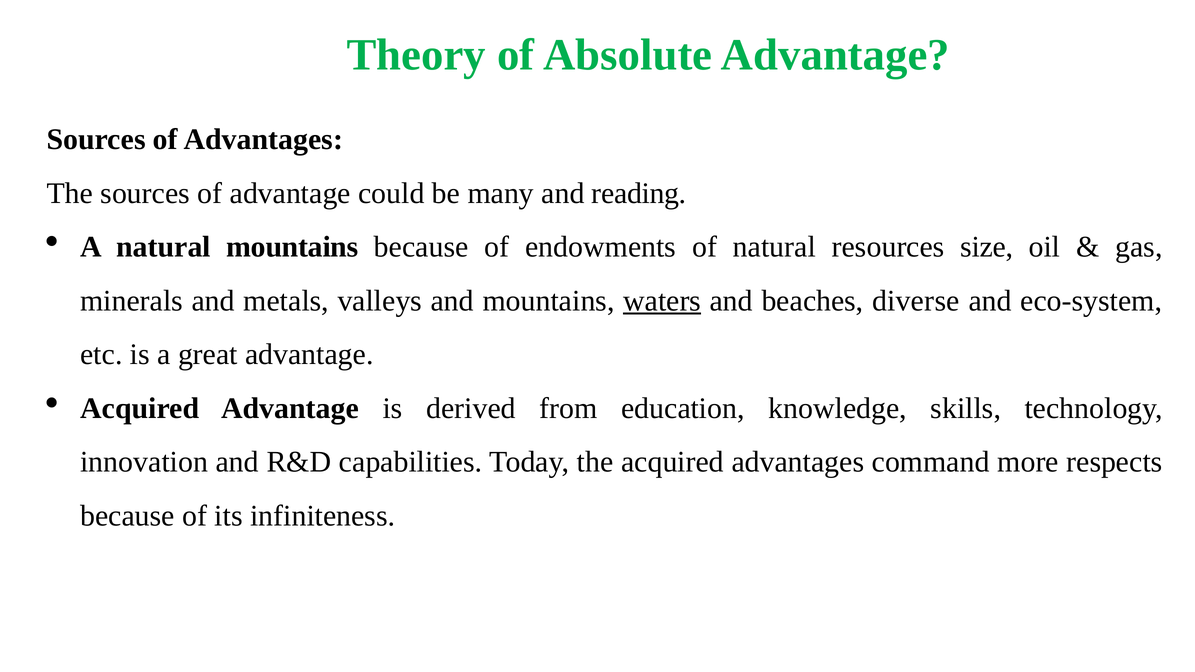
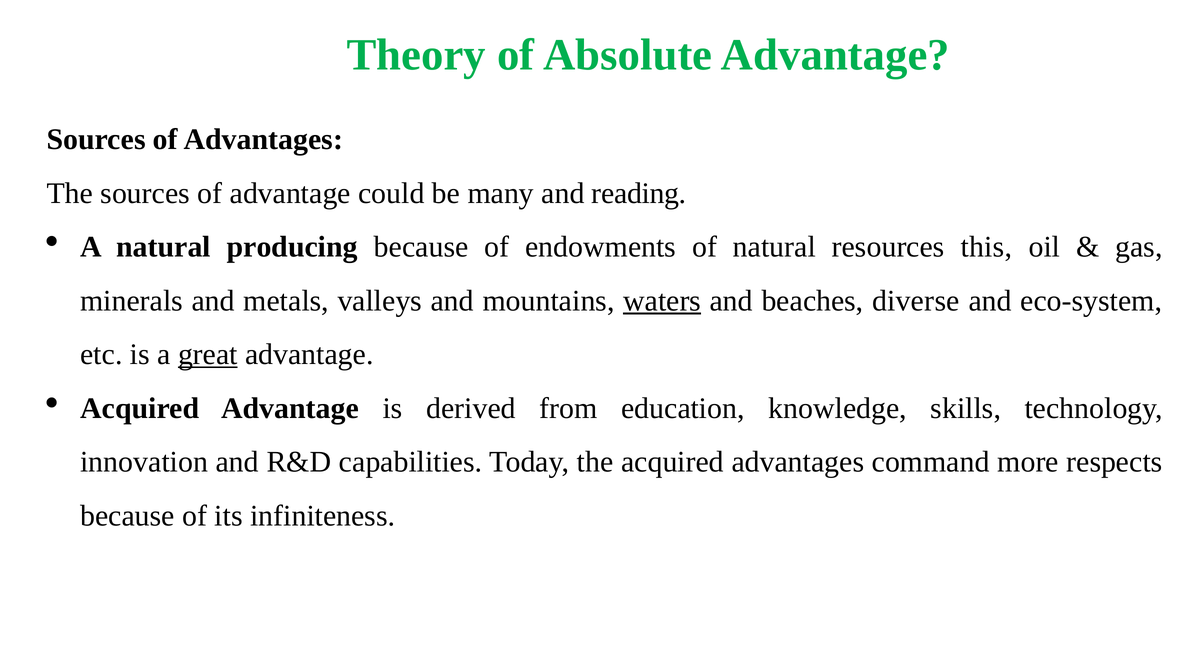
natural mountains: mountains -> producing (292, 247)
size: size -> this (986, 247)
great underline: none -> present (208, 355)
